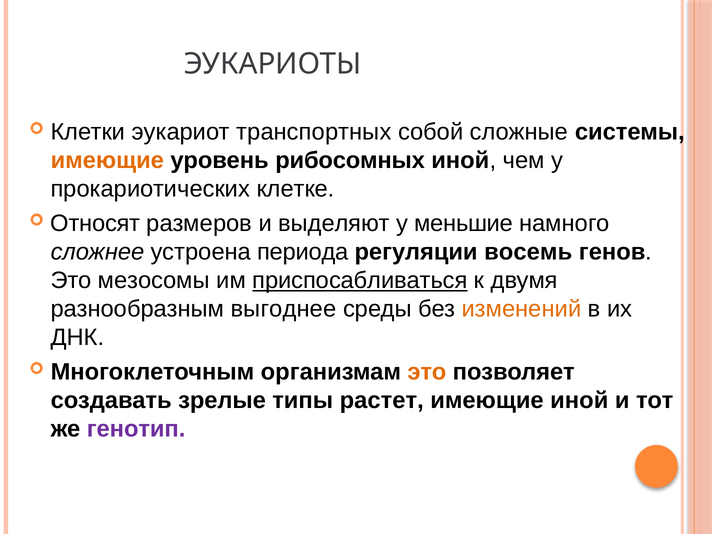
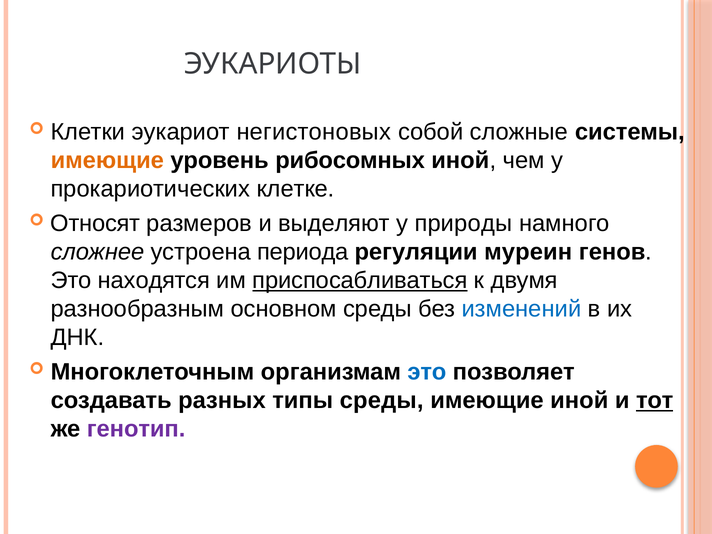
транспортных: транспортных -> негистоновых (314, 132)
меньшие: меньшие -> природы (463, 224)
восемь: восемь -> муреин (528, 252)
мезосомы: мезосомы -> находятся (154, 280)
выгоднее: выгоднее -> основном (284, 309)
изменений colour: orange -> blue (522, 309)
это colour: orange -> blue (427, 372)
зрелые: зрелые -> разных (222, 400)
типы растет: растет -> среды (382, 400)
тот underline: none -> present (655, 400)
